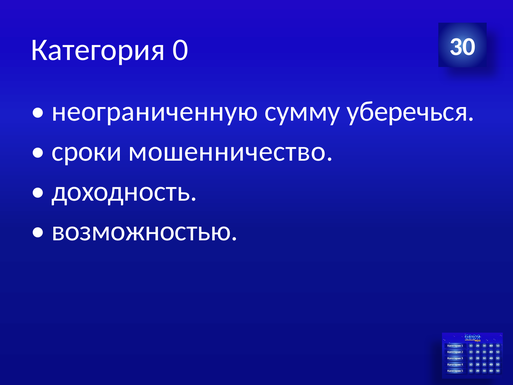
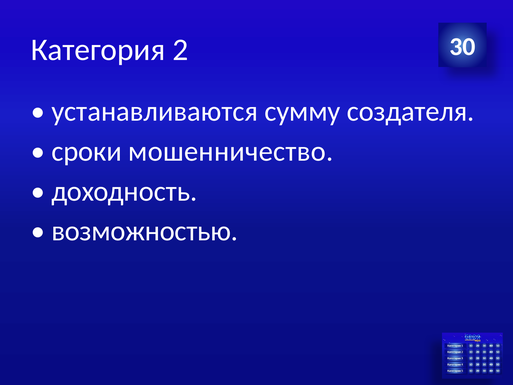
0: 0 -> 2 (180, 50)
неограниченную: неограниченную -> устанавливаются (155, 111)
уберечься: уберечься -> создателя (411, 111)
